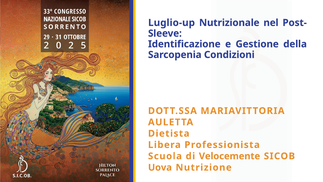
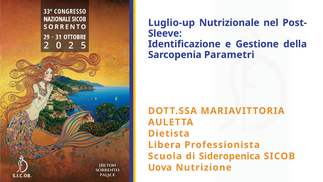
Condizioni: Condizioni -> Parametri (229, 55)
Velocemente: Velocemente -> Sideropenica (229, 156)
